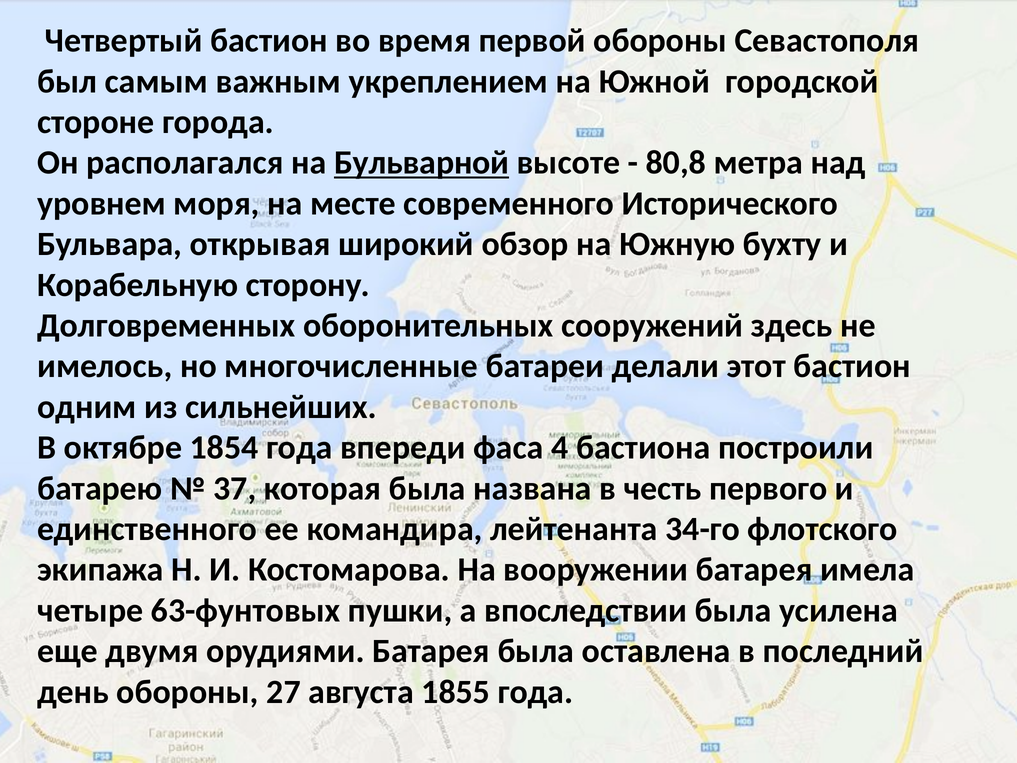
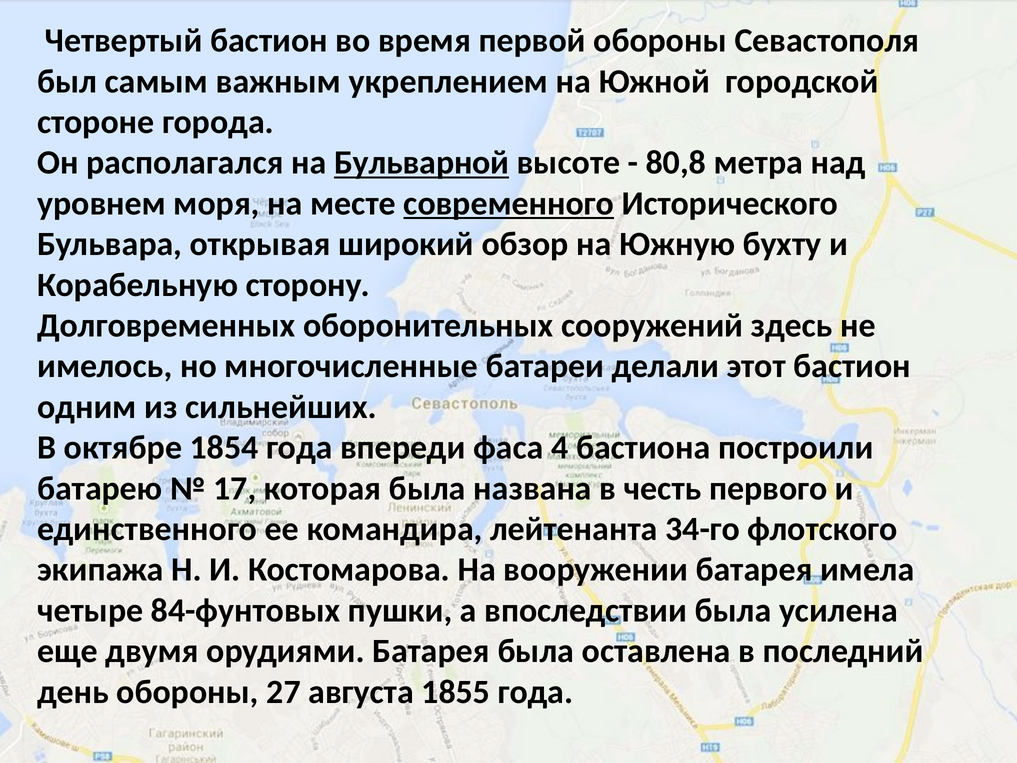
современного underline: none -> present (509, 203)
37: 37 -> 17 (235, 488)
63-фунтовых: 63-фунтовых -> 84-фунтовых (246, 610)
